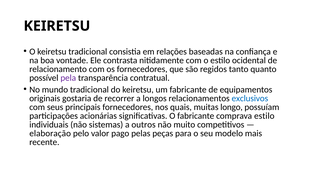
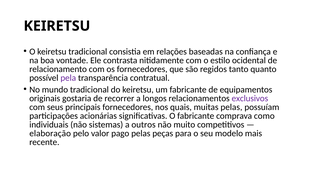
exclusivos colour: blue -> purple (250, 98)
muitas longo: longo -> pelas (231, 107)
comprava estilo: estilo -> como (264, 116)
